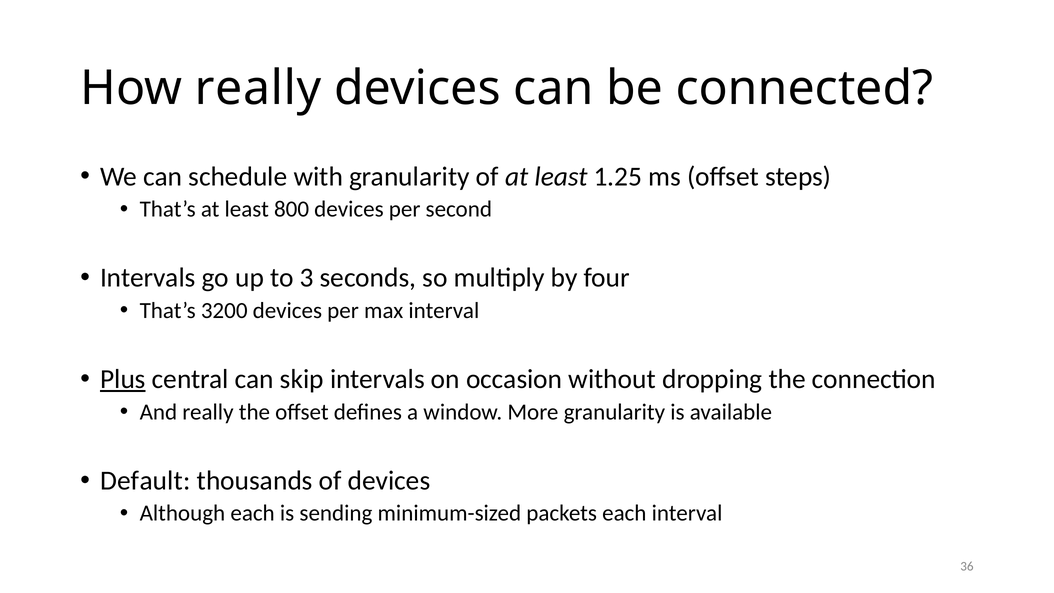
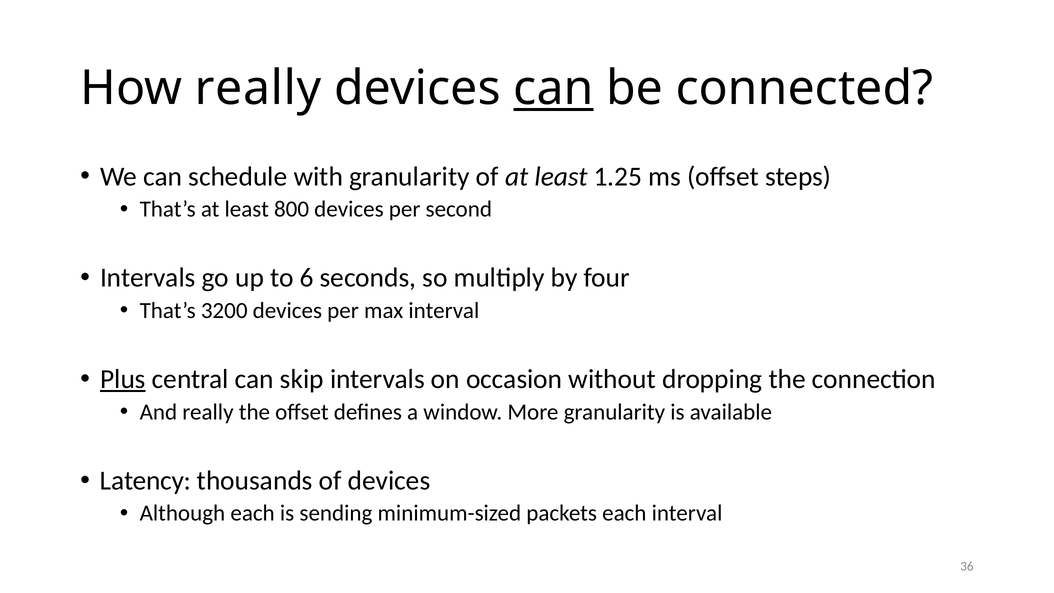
can underline: none -> present (553, 89)
3: 3 -> 6 (307, 278)
Default: Default -> Latency (146, 481)
